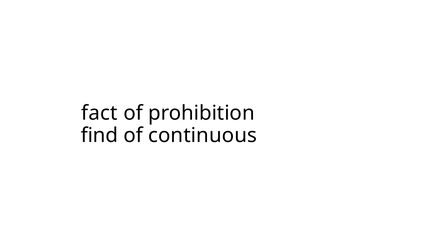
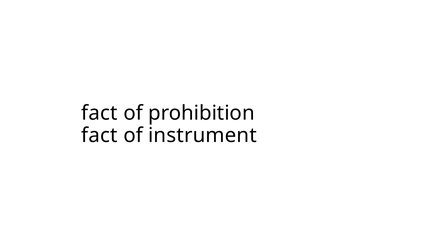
find: find -> fact (99, 136)
continuous: continuous -> instrument (203, 136)
